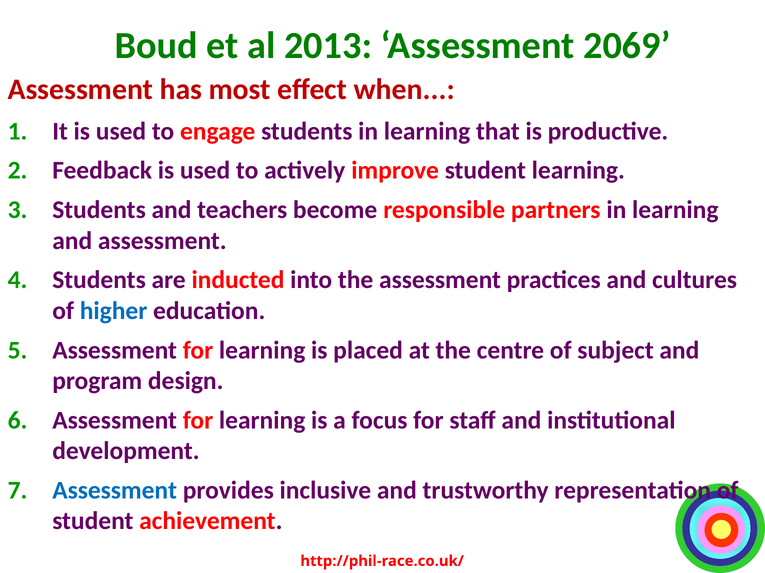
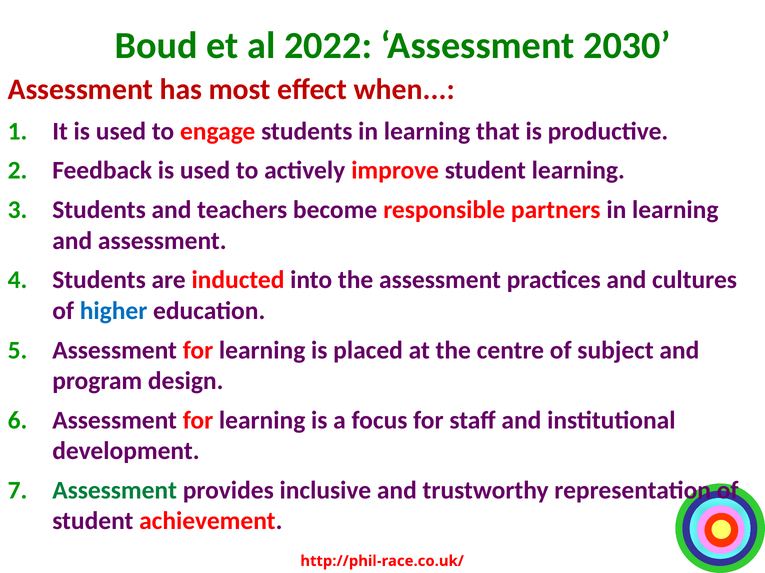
2013: 2013 -> 2022 (328, 46)
2069: 2069 -> 2030 (627, 46)
Assessment colour: blue -> green (115, 491)
